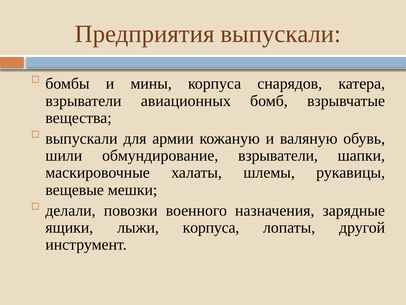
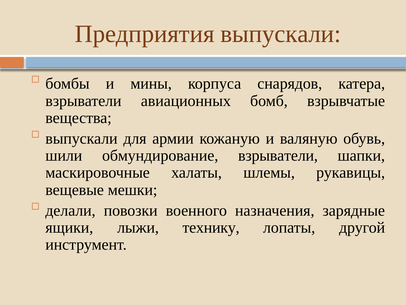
лыжи корпуса: корпуса -> технику (211, 227)
